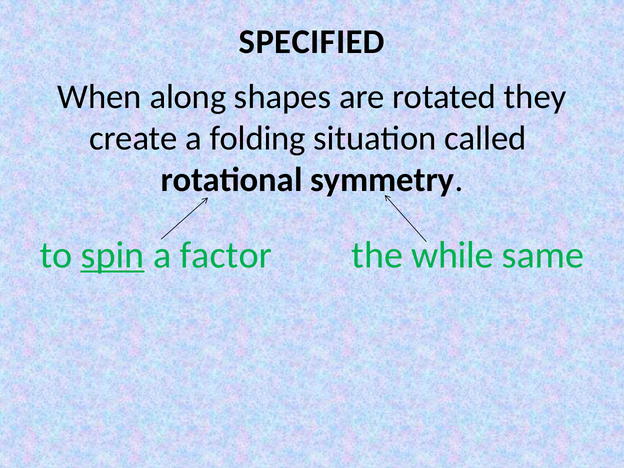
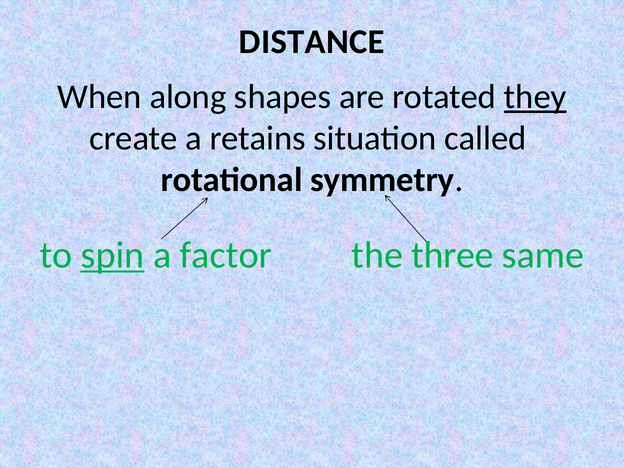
SPECIFIED: SPECIFIED -> DISTANCE (312, 42)
they underline: none -> present (535, 97)
folding: folding -> retains (258, 138)
while: while -> three (453, 255)
